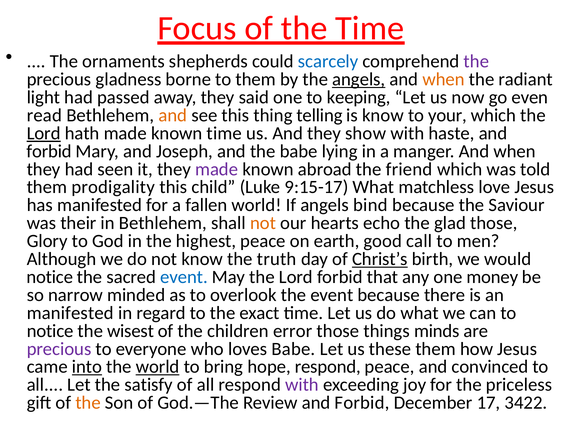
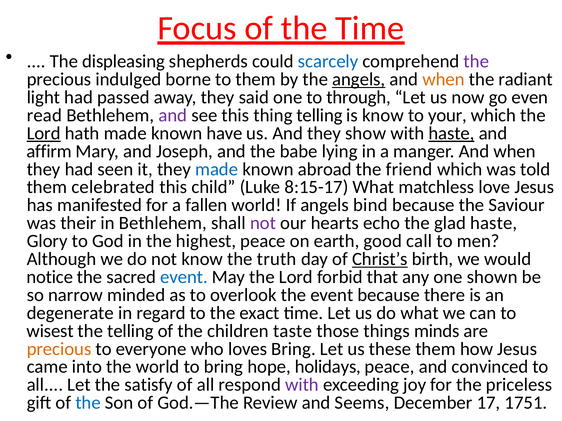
ornaments: ornaments -> displeasing (124, 61)
gladness: gladness -> indulged (129, 79)
keeping: keeping -> through (359, 97)
and colour: orange -> purple (173, 115)
known time: time -> have (224, 133)
haste underline: none -> present (451, 133)
forbid: forbid -> affirm (49, 151)
made colour: purple -> blue (217, 169)
prodigality: prodigality -> celebrated (113, 187)
9:15-17: 9:15-17 -> 8:15-17 (316, 187)
not colour: orange -> purple (263, 223)
glad those: those -> haste (494, 223)
money: money -> shown (492, 277)
manifested: manifested -> degenerate (70, 313)
notice: notice -> wisest (50, 331)
the wisest: wisest -> telling (130, 331)
error: error -> taste (293, 331)
precious colour: purple -> orange (59, 349)
loves Babe: Babe -> Bring (293, 349)
into underline: present -> none (87, 367)
world underline: present -> none (158, 367)
hope respond: respond -> holidays (328, 367)
the colour: orange -> blue (88, 403)
Review and Forbid: Forbid -> Seems (362, 403)
3422: 3422 -> 1751 (526, 403)
